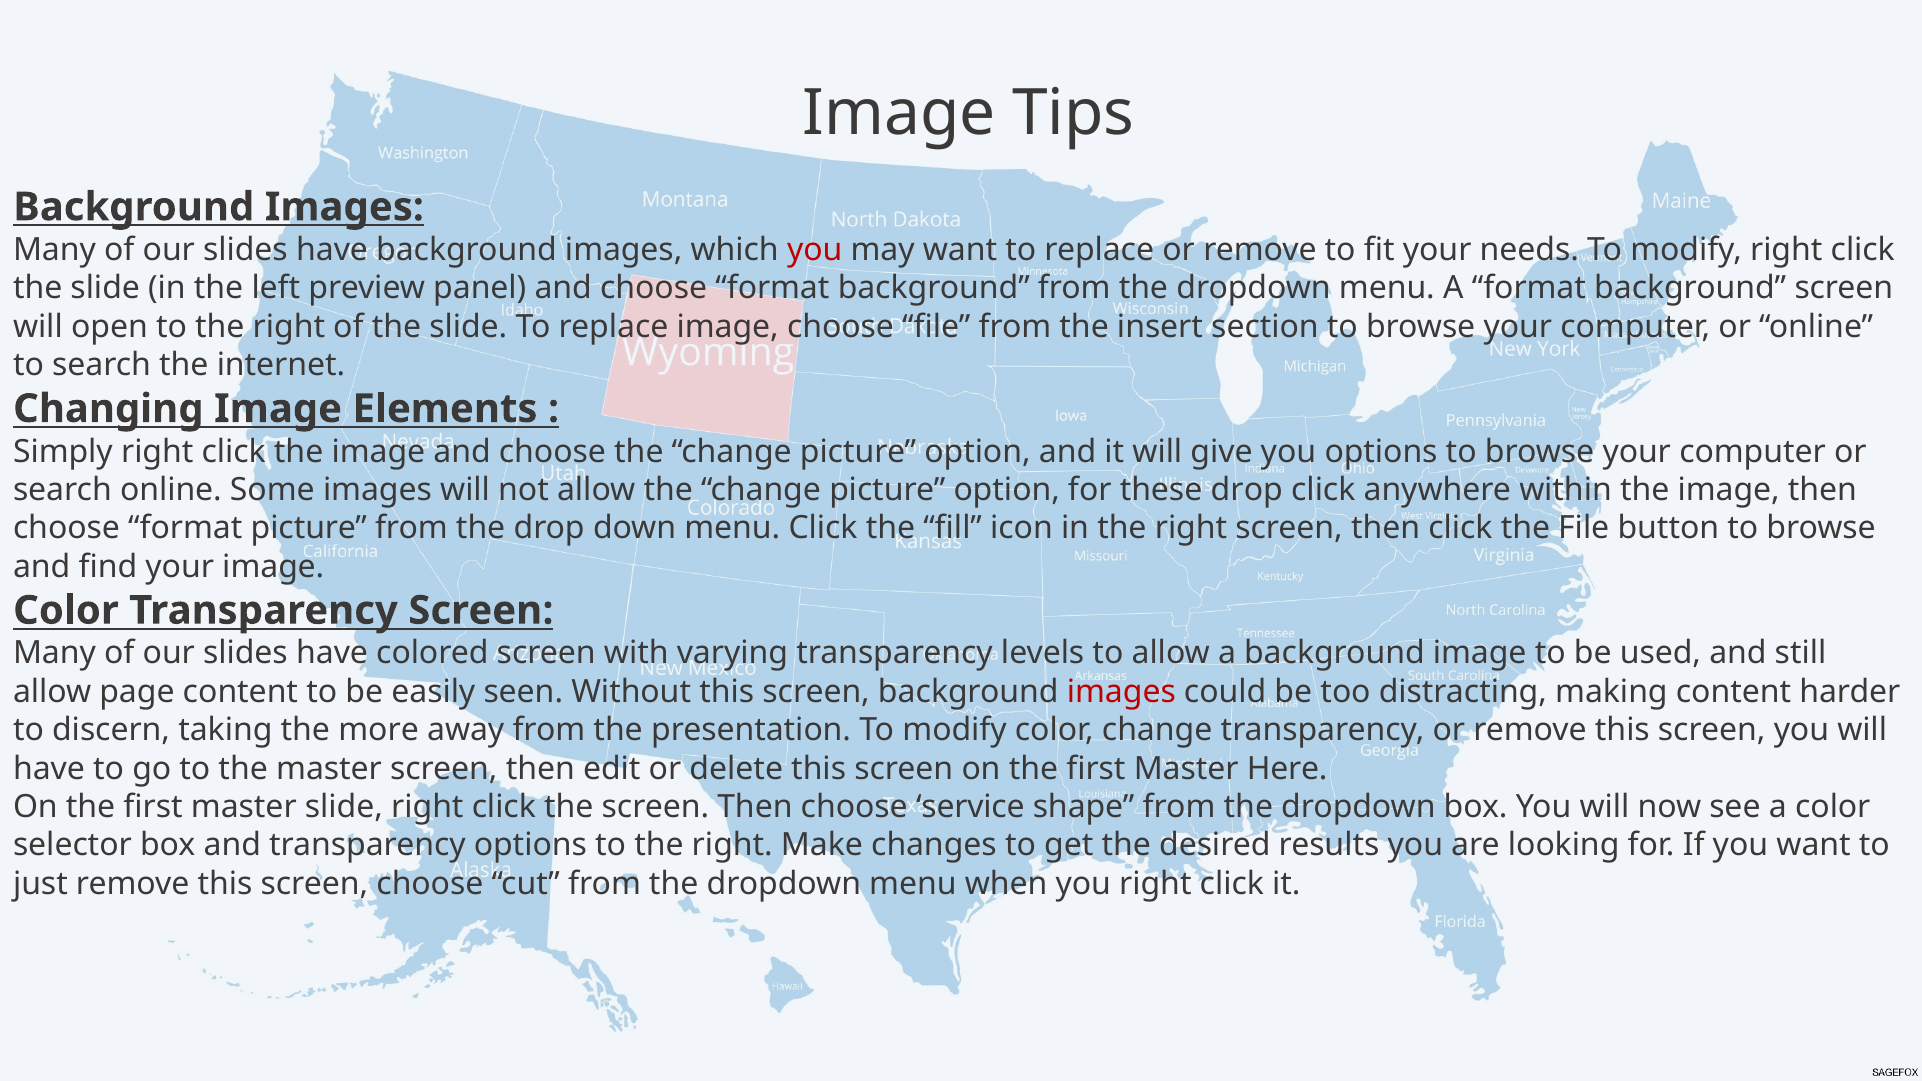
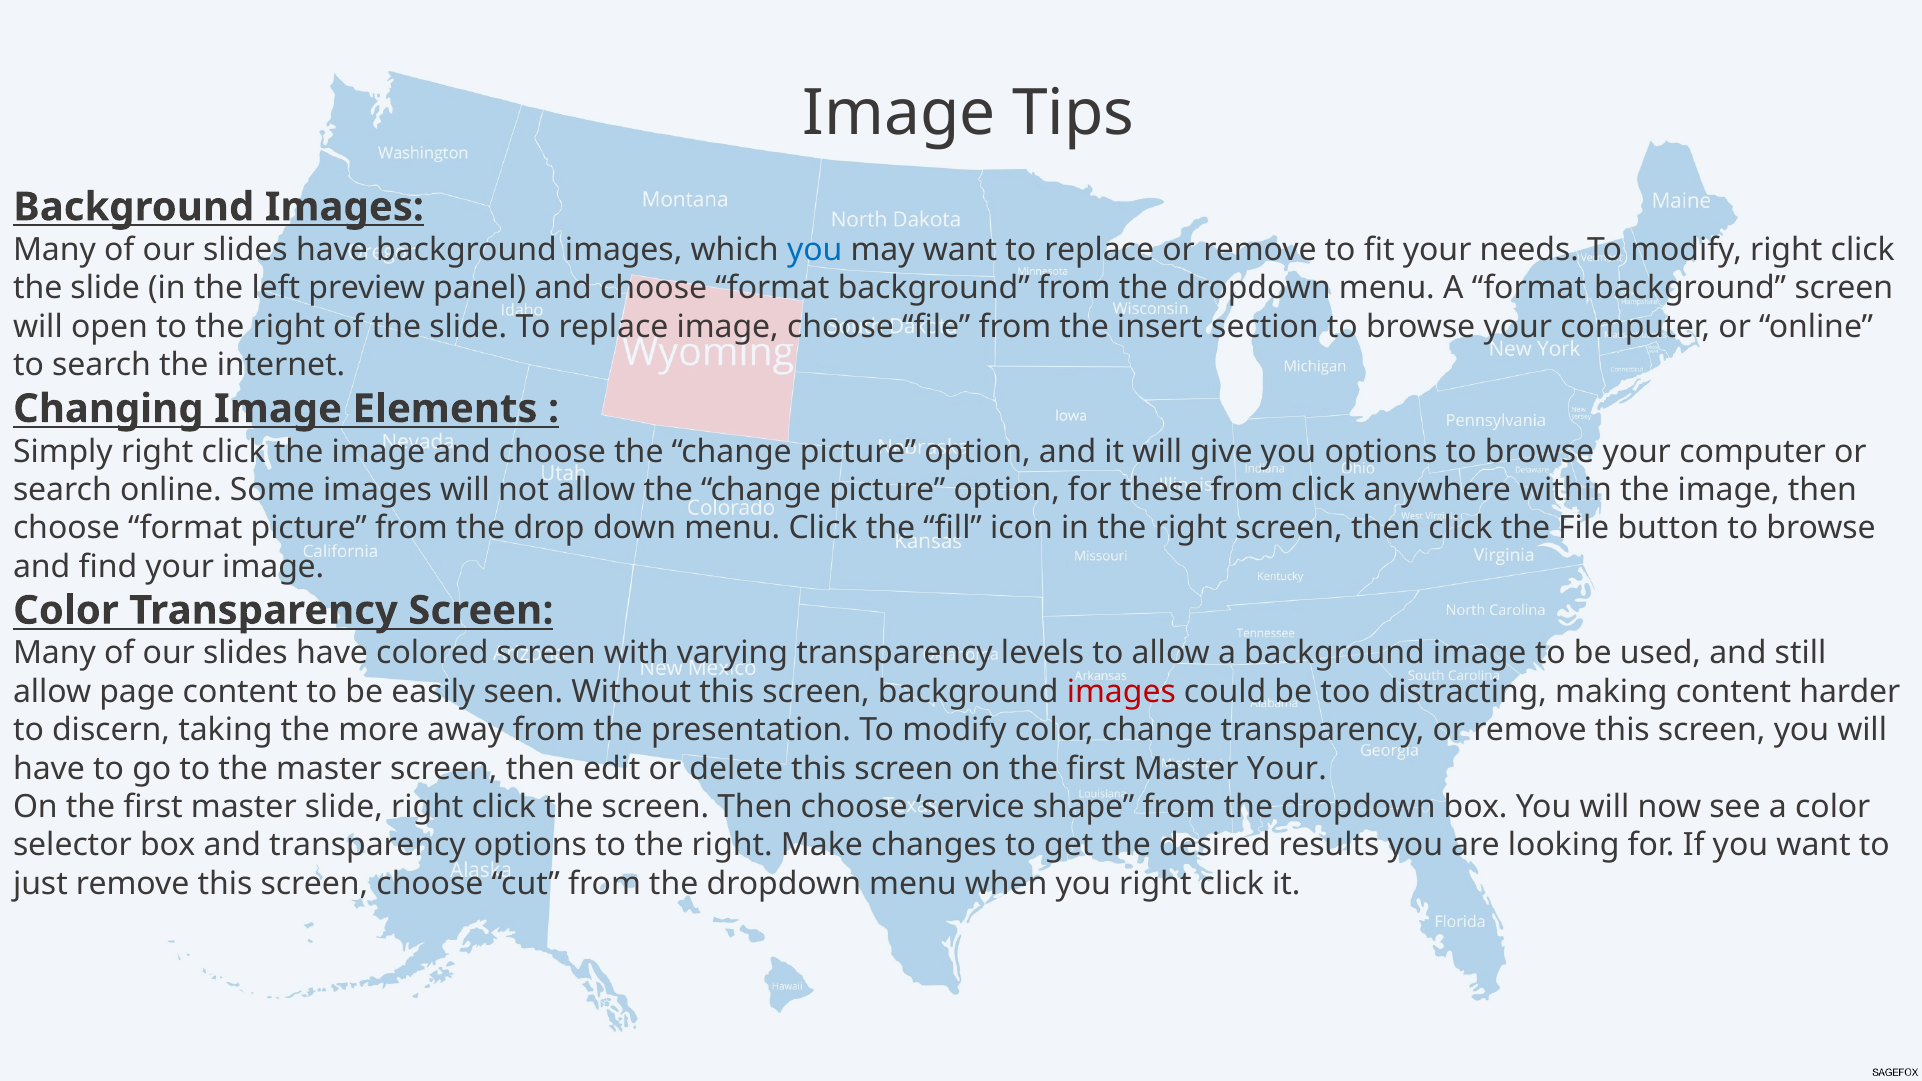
you colour: red -> blue (815, 250)
these drop: drop -> from (1247, 490)
Master Here: Here -> Your (1287, 769)
